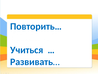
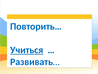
Учиться underline: none -> present (27, 50)
